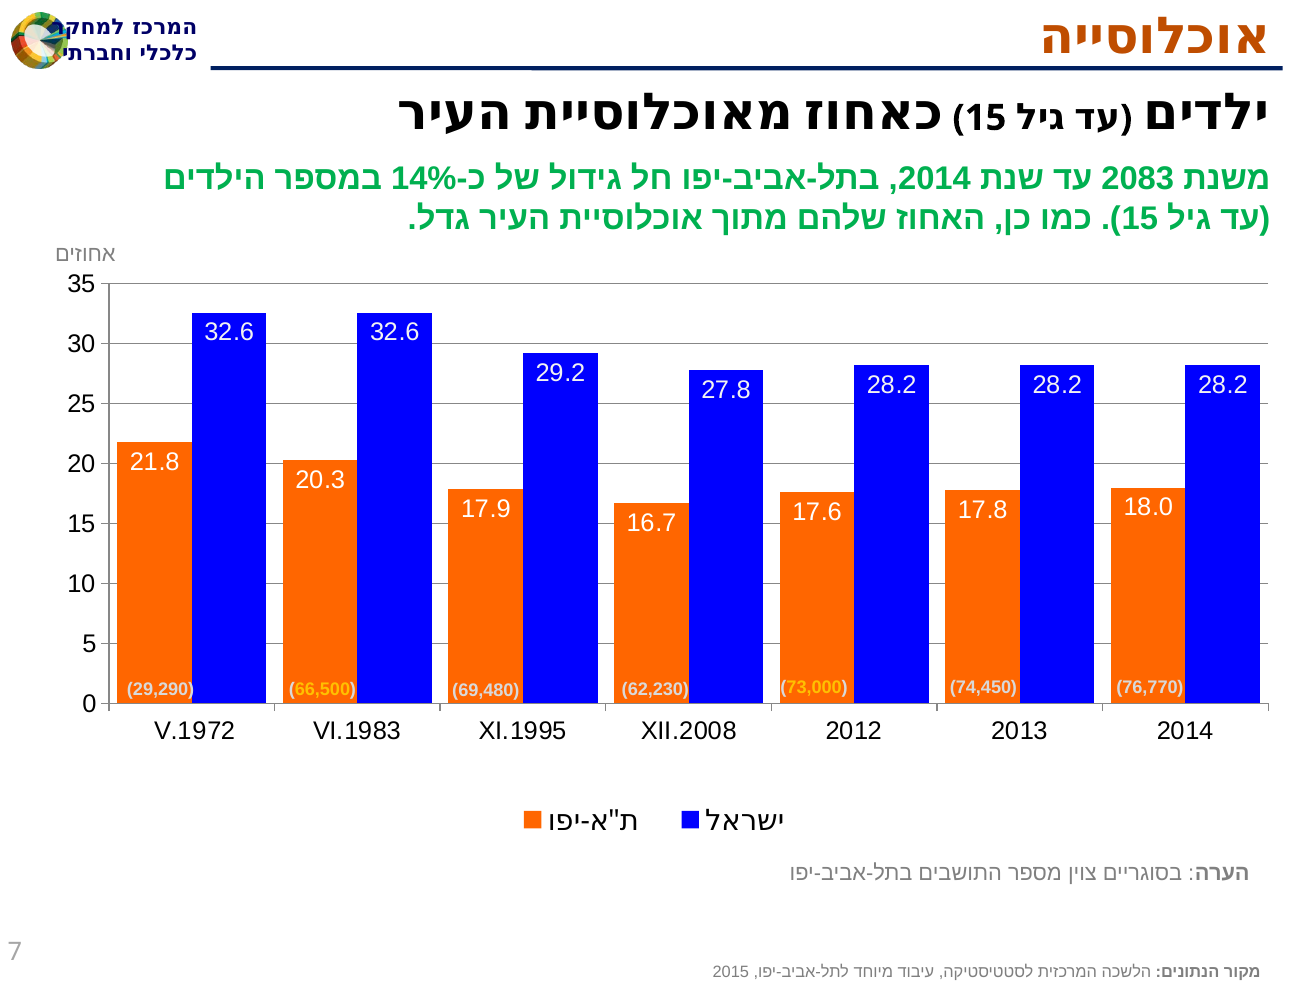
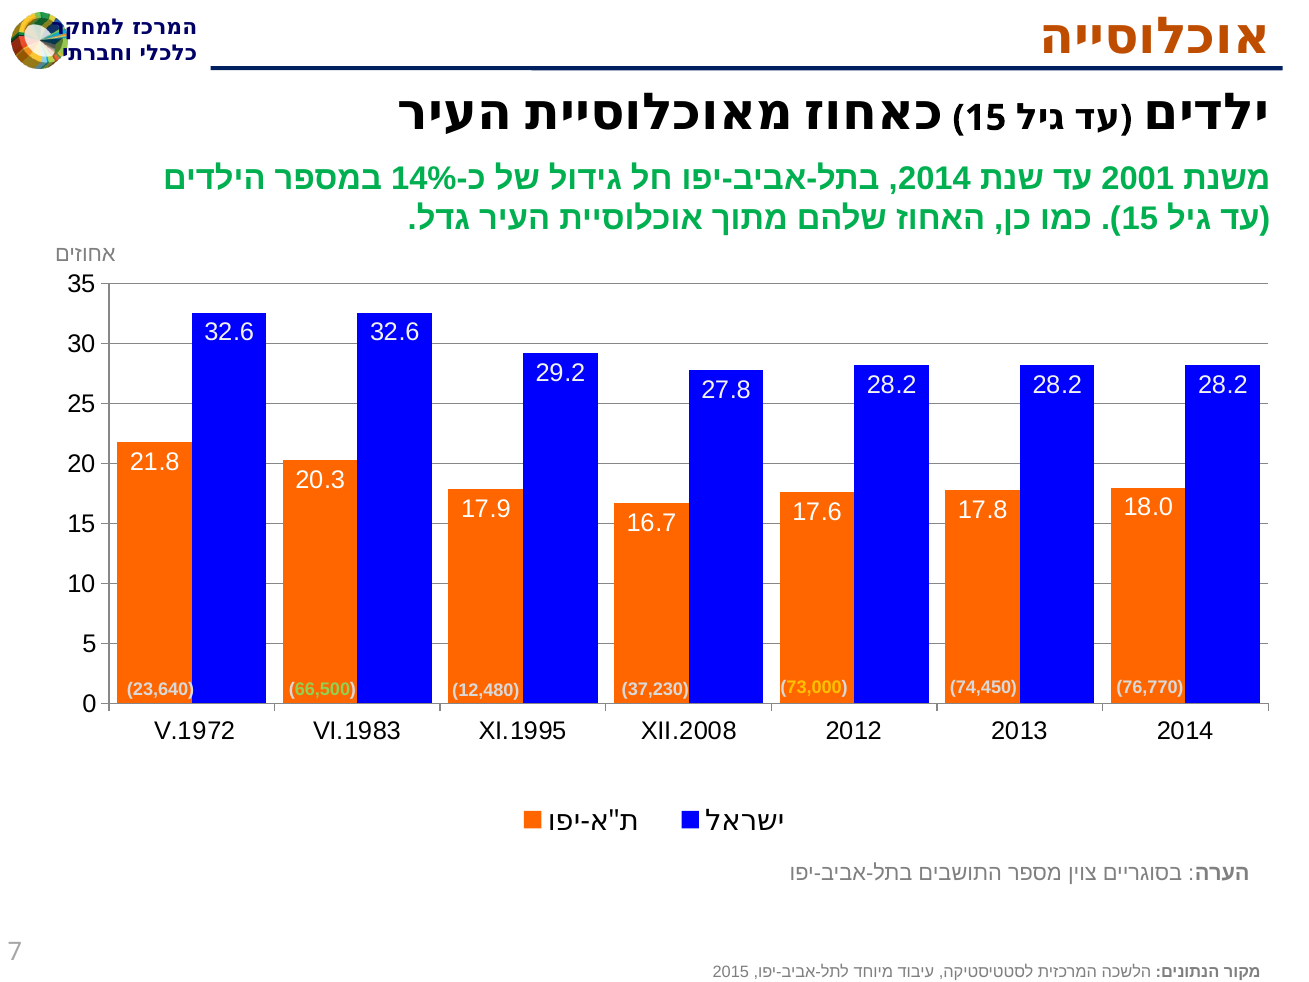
2083: 2083 -> 2001 (1138, 179)
29,290: 29,290 -> 23,640 (161, 689)
66,500 colour: yellow -> light green (323, 689)
62,230: 62,230 -> 37,230 (655, 689)
69,480: 69,480 -> 12,480 (486, 691)
